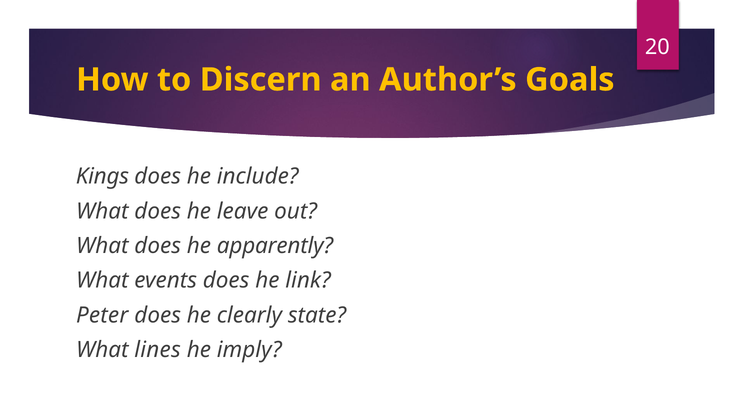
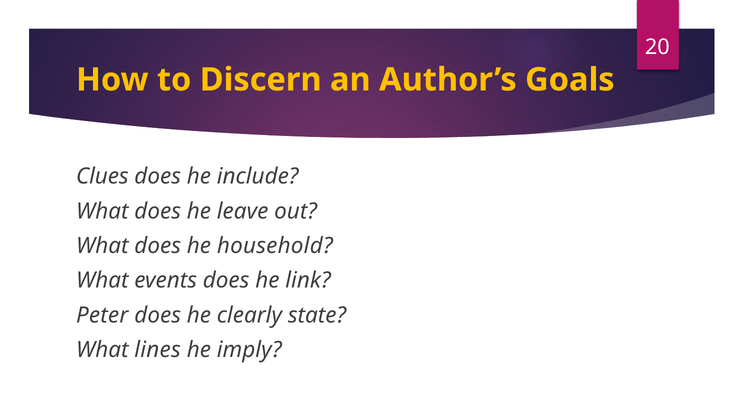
Kings: Kings -> Clues (102, 177)
apparently: apparently -> household (275, 246)
